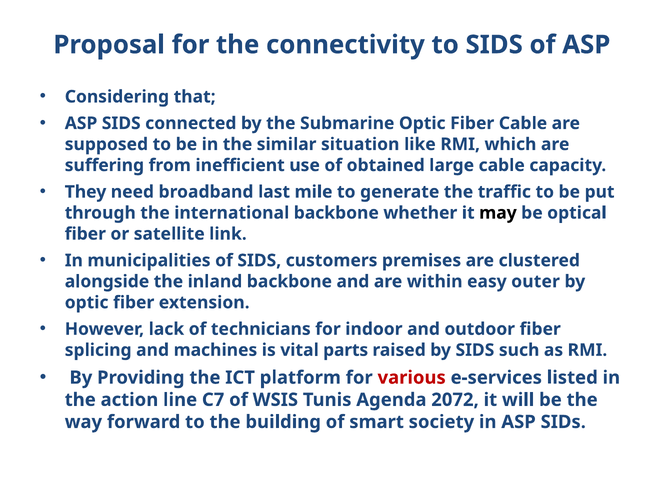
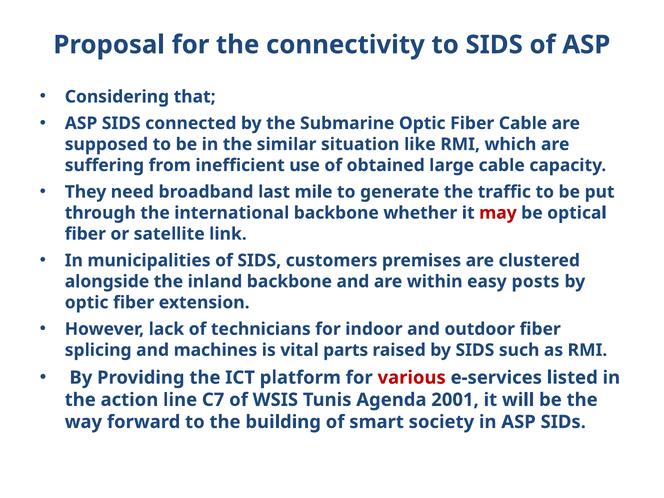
may colour: black -> red (498, 213)
outer: outer -> posts (535, 281)
2072: 2072 -> 2001 (455, 400)
